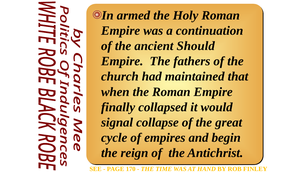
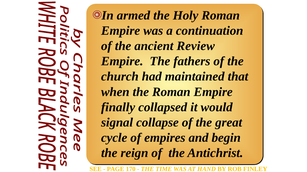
Should: Should -> Review (196, 46)
